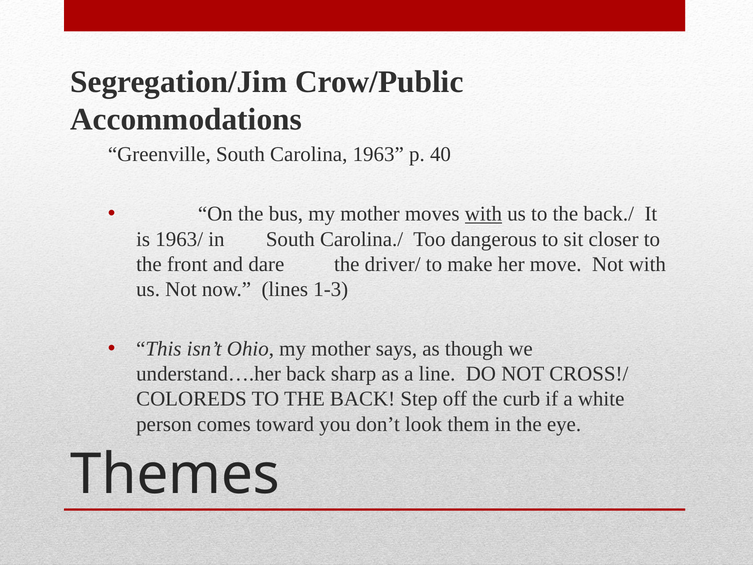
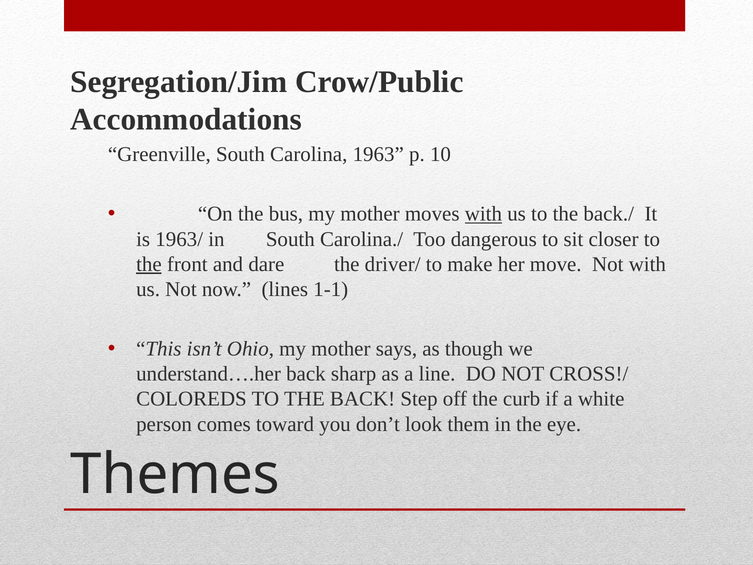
40: 40 -> 10 (440, 155)
the underline: none -> present (149, 264)
1-3: 1-3 -> 1-1 (331, 289)
